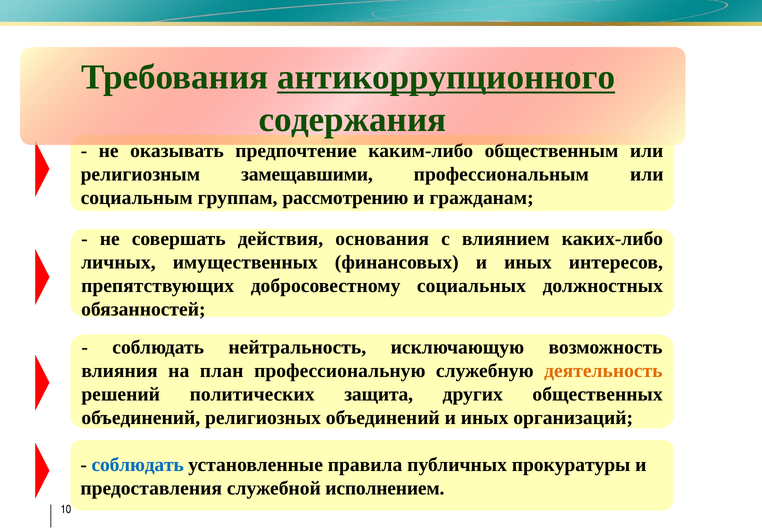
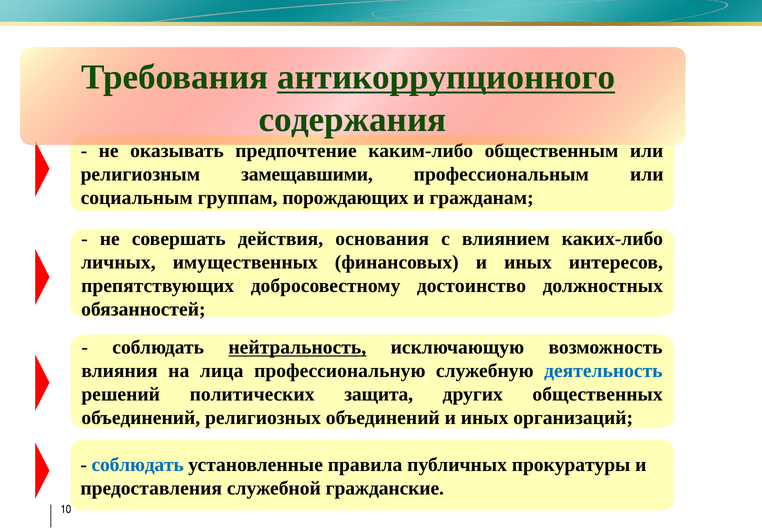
рассмотрению: рассмотрению -> порождающих (345, 198)
социальных: социальных -> достоинство (471, 286)
нейтральность underline: none -> present (297, 347)
план: план -> лица (222, 371)
деятельность colour: orange -> blue (603, 371)
исполнением: исполнением -> гражданские (385, 488)
